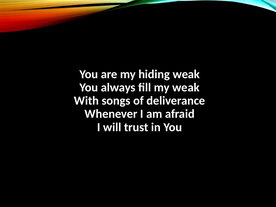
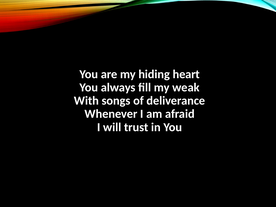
hiding weak: weak -> heart (186, 74)
